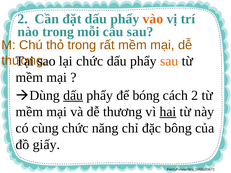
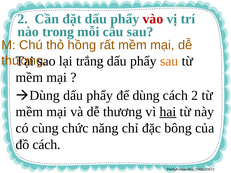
vào colour: orange -> red (153, 19)
thỏ trong: trong -> hồng (82, 45)
lại chức: chức -> trắng (90, 61)
dấu underline: present -> none (73, 95)
để bóng: bóng -> dùng (146, 95)
đồ giấy: giấy -> cách (47, 145)
